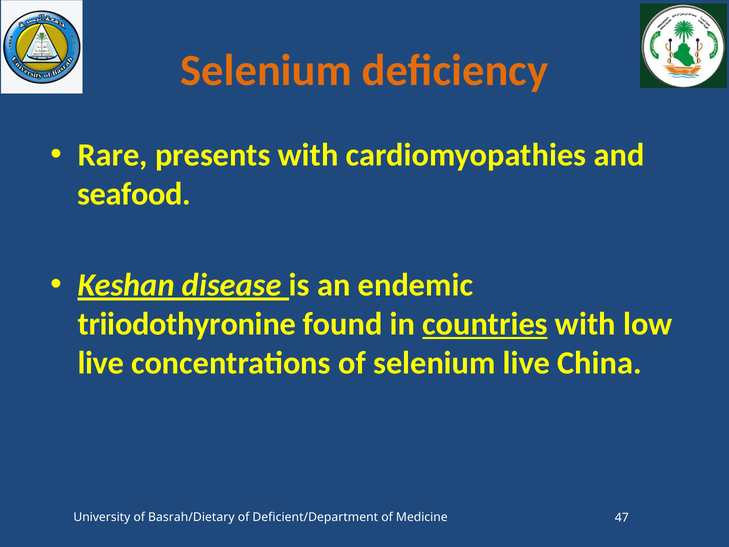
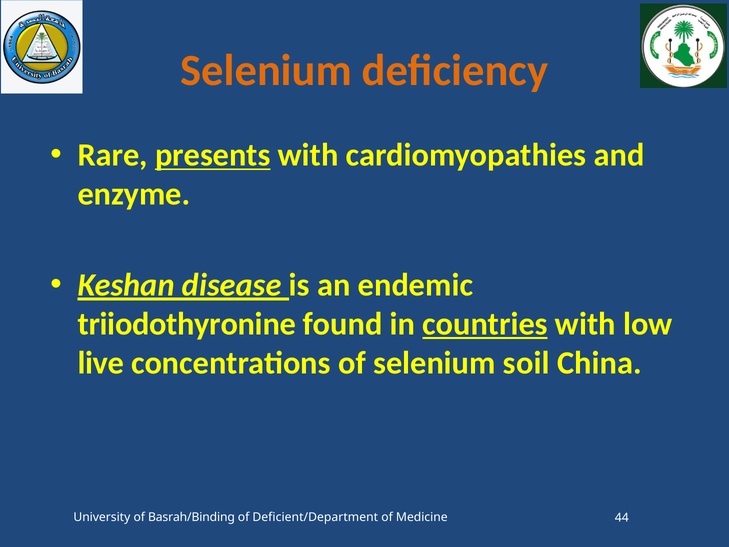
presents underline: none -> present (213, 155)
seafood: seafood -> enzyme (134, 194)
selenium live: live -> soil (526, 363)
Basrah/Dietary: Basrah/Dietary -> Basrah/Binding (191, 517)
47: 47 -> 44 (622, 517)
